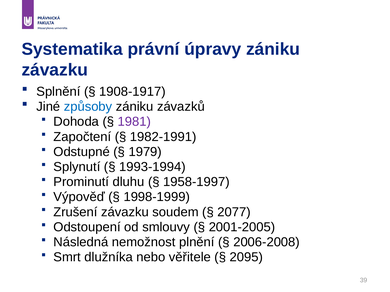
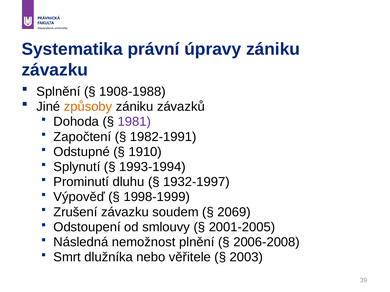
1908-1917: 1908-1917 -> 1908-1988 (132, 92)
způsoby colour: blue -> orange (88, 107)
1979: 1979 -> 1910 (145, 152)
1958-1997: 1958-1997 -> 1932-1997 (196, 182)
2077: 2077 -> 2069 (234, 212)
2095: 2095 -> 2003 (246, 258)
